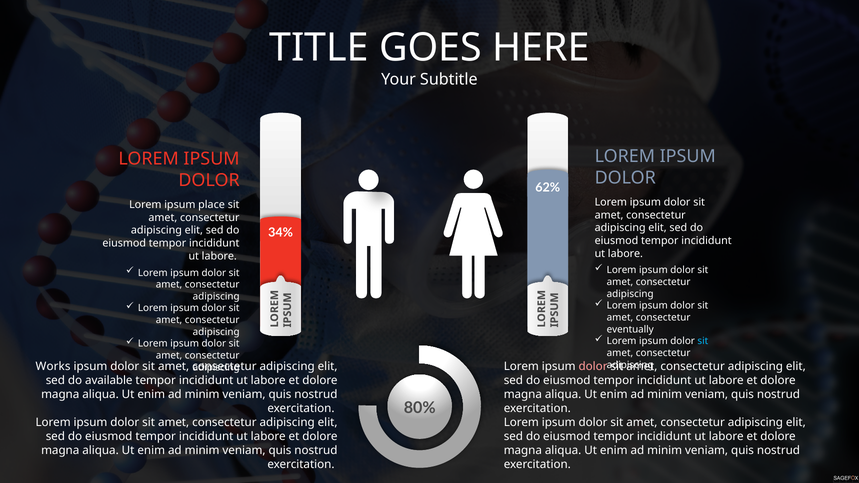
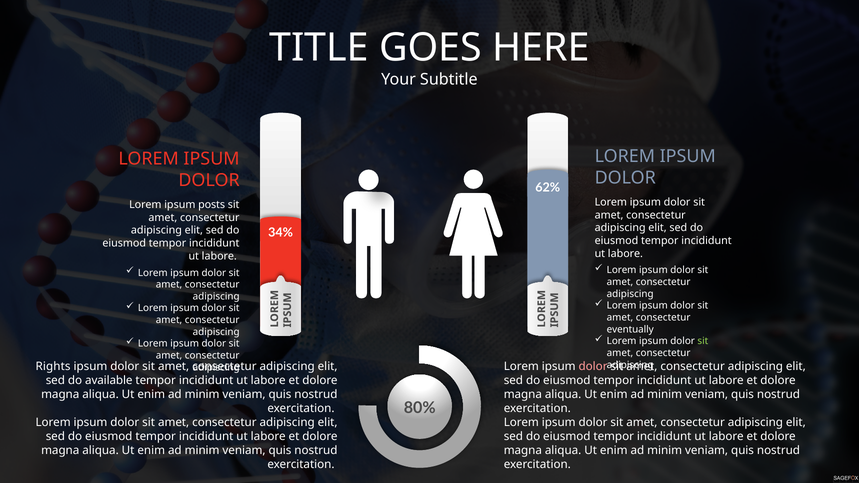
place: place -> posts (212, 205)
sit colour: light blue -> light green (703, 341)
Works: Works -> Rights (53, 367)
